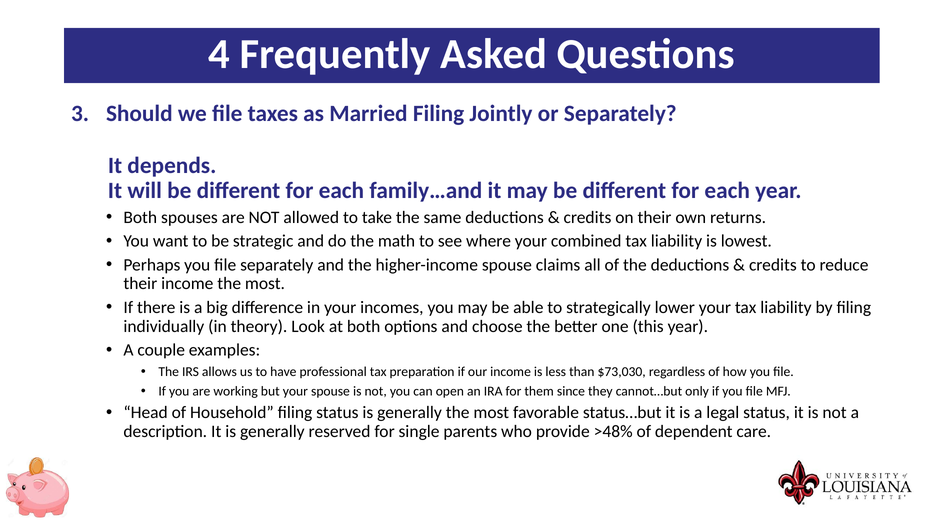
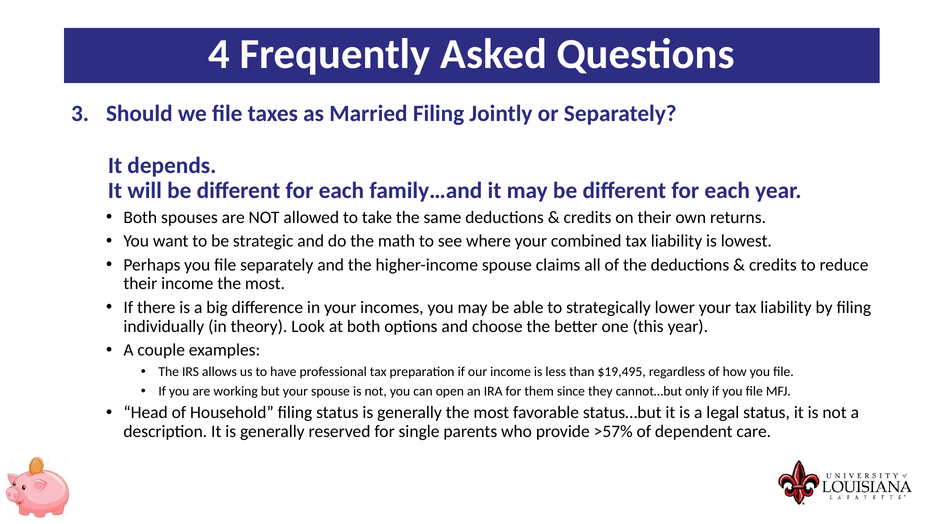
$73,030: $73,030 -> $19,495 (622, 372)
>48%: >48% -> >57% (613, 432)
